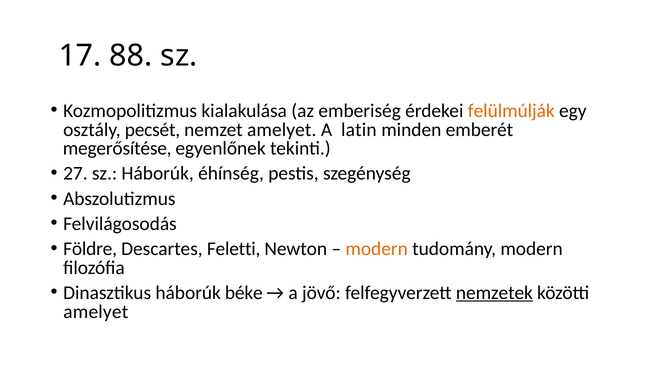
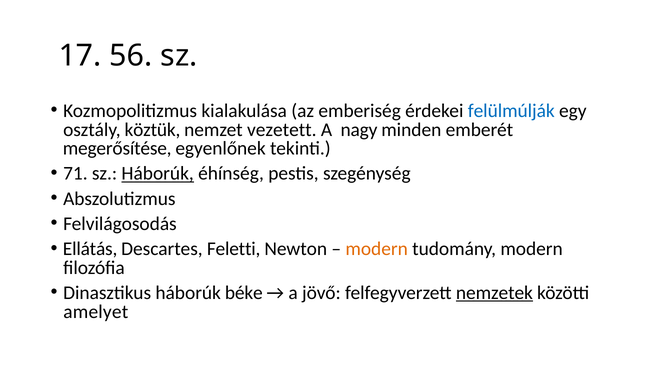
88: 88 -> 56 (131, 56)
felülmúlják colour: orange -> blue (511, 111)
pecsét: pecsét -> köztük (152, 130)
nemzet amelyet: amelyet -> vezetett (282, 130)
latin: latin -> nagy (359, 130)
27: 27 -> 71 (75, 174)
Háborúk underline: none -> present (158, 174)
Földre: Földre -> Ellátás (90, 249)
